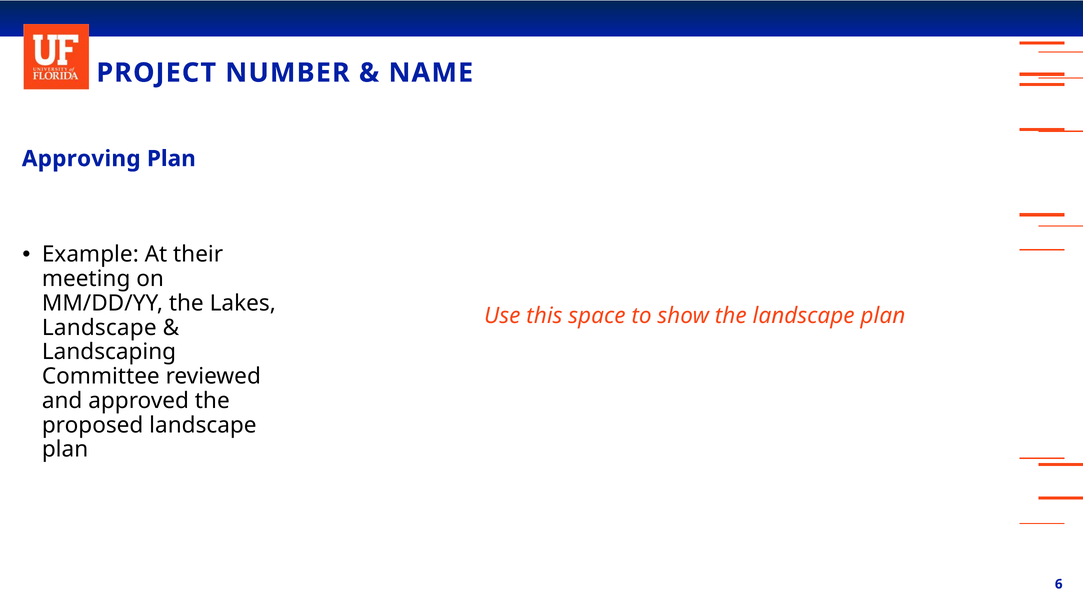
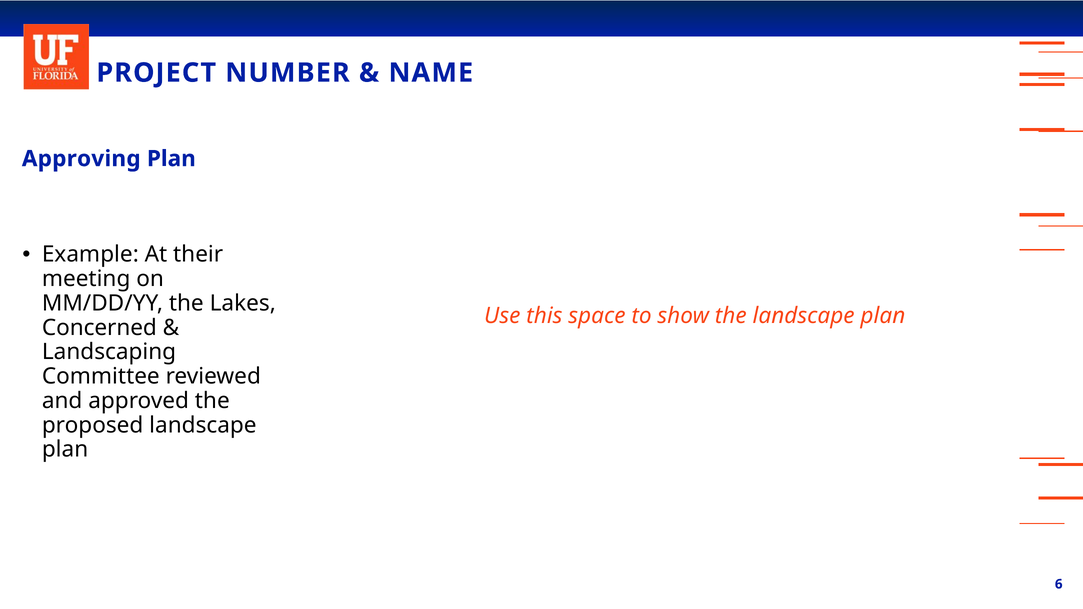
Landscape: Landscape -> Concerned (99, 328)
